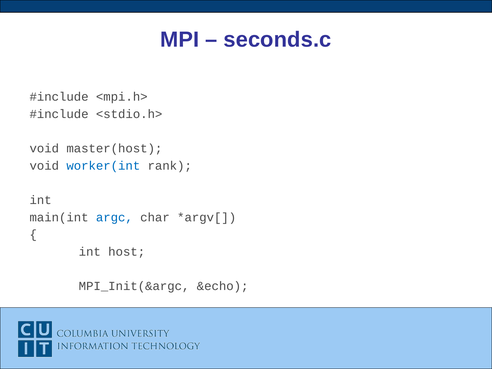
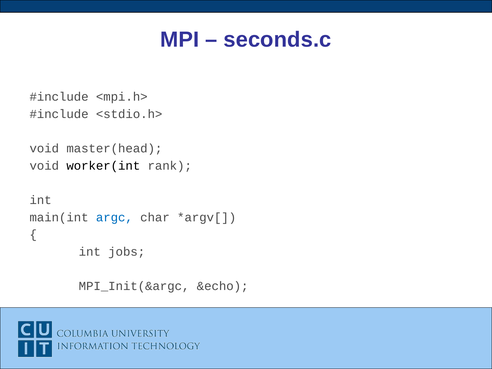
master(host: master(host -> master(head (114, 148)
worker(int colour: blue -> black (103, 166)
host: host -> jobs (127, 252)
